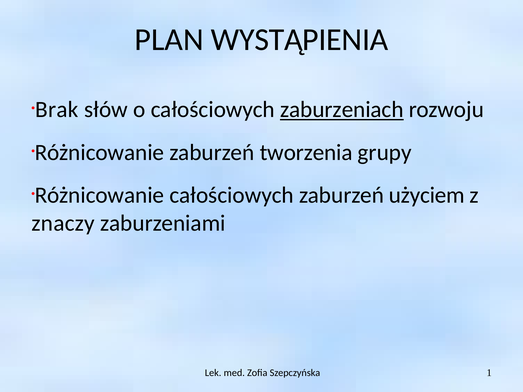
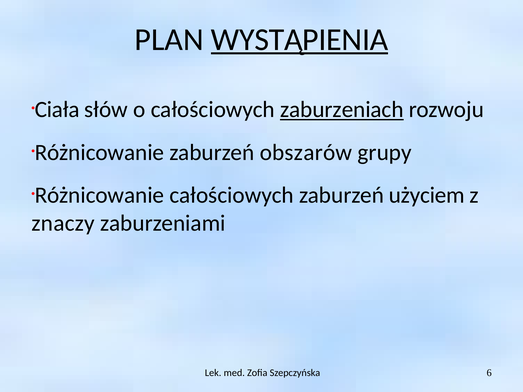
WYSTĄPIENIA underline: none -> present (300, 40)
Brak: Brak -> Ciała (57, 110)
tworzenia: tworzenia -> obszarów (306, 153)
1: 1 -> 6 (489, 373)
